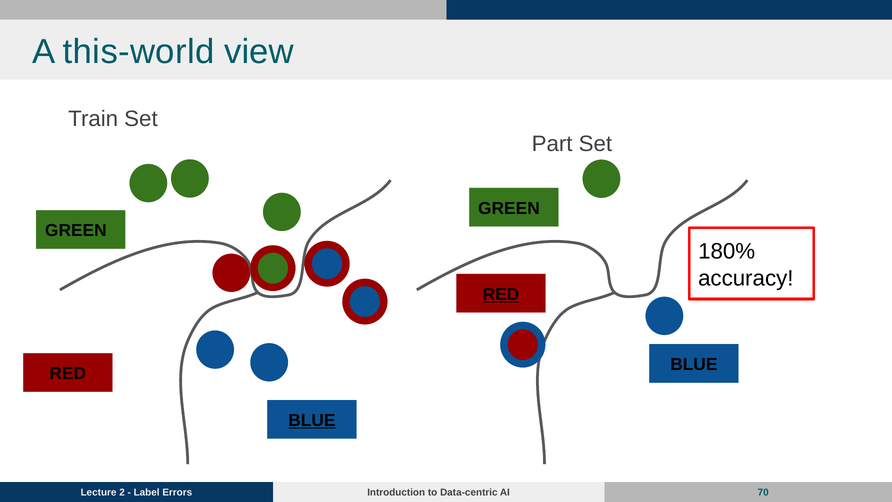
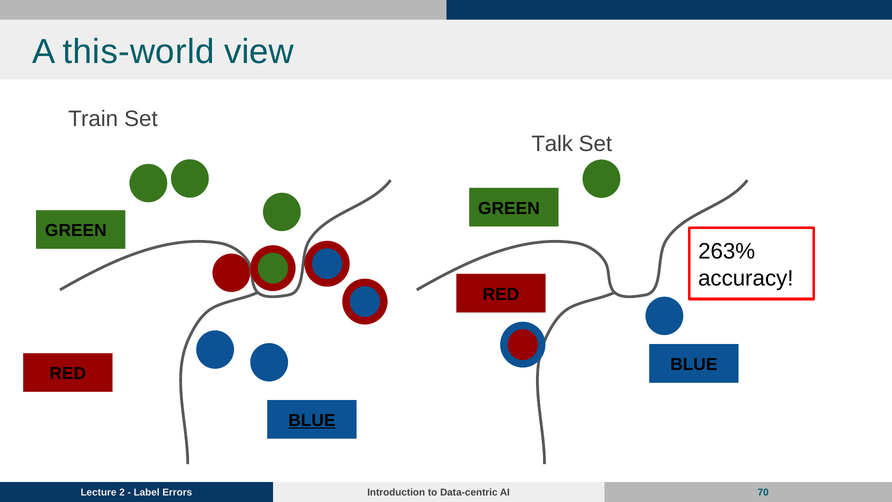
Part: Part -> Talk (552, 144)
180%: 180% -> 263% (727, 251)
RED underline: present -> none (501, 294)
